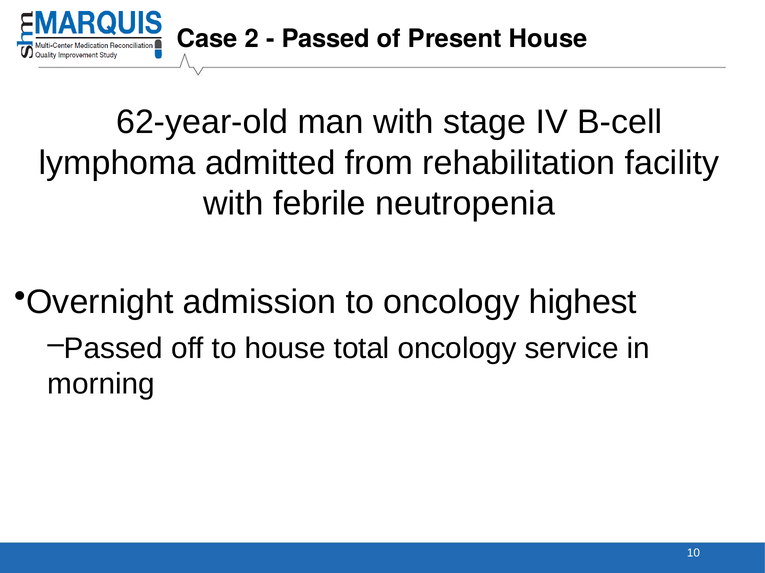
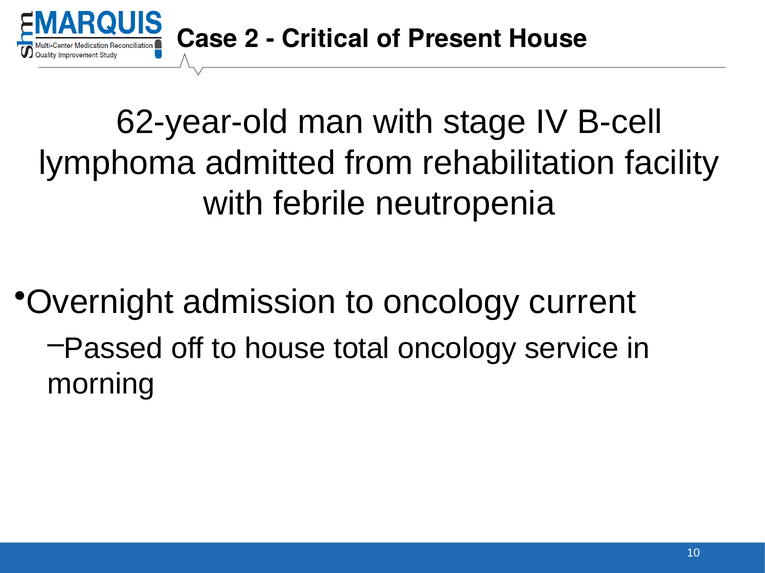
Passed: Passed -> Critical (326, 39)
highest: highest -> current (583, 302)
